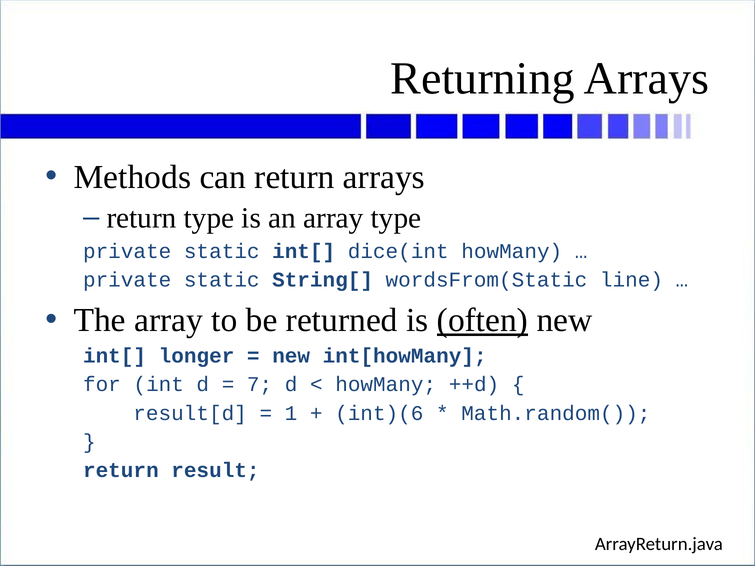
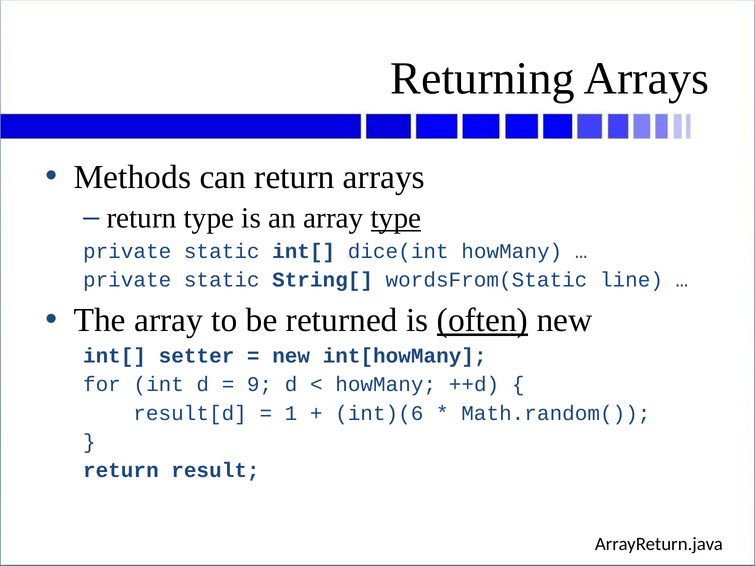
type underline: none -> present (396, 218)
longer: longer -> setter (197, 356)
7: 7 -> 9 (260, 385)
